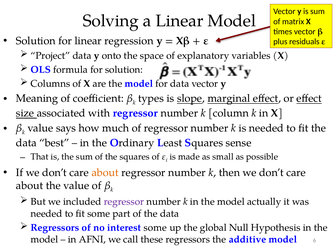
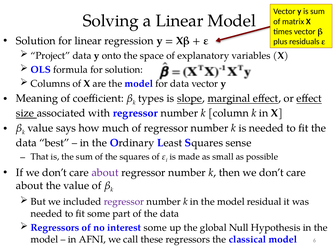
about colour: orange -> purple (105, 173)
actually: actually -> residual (264, 202)
additive: additive -> classical (248, 239)
